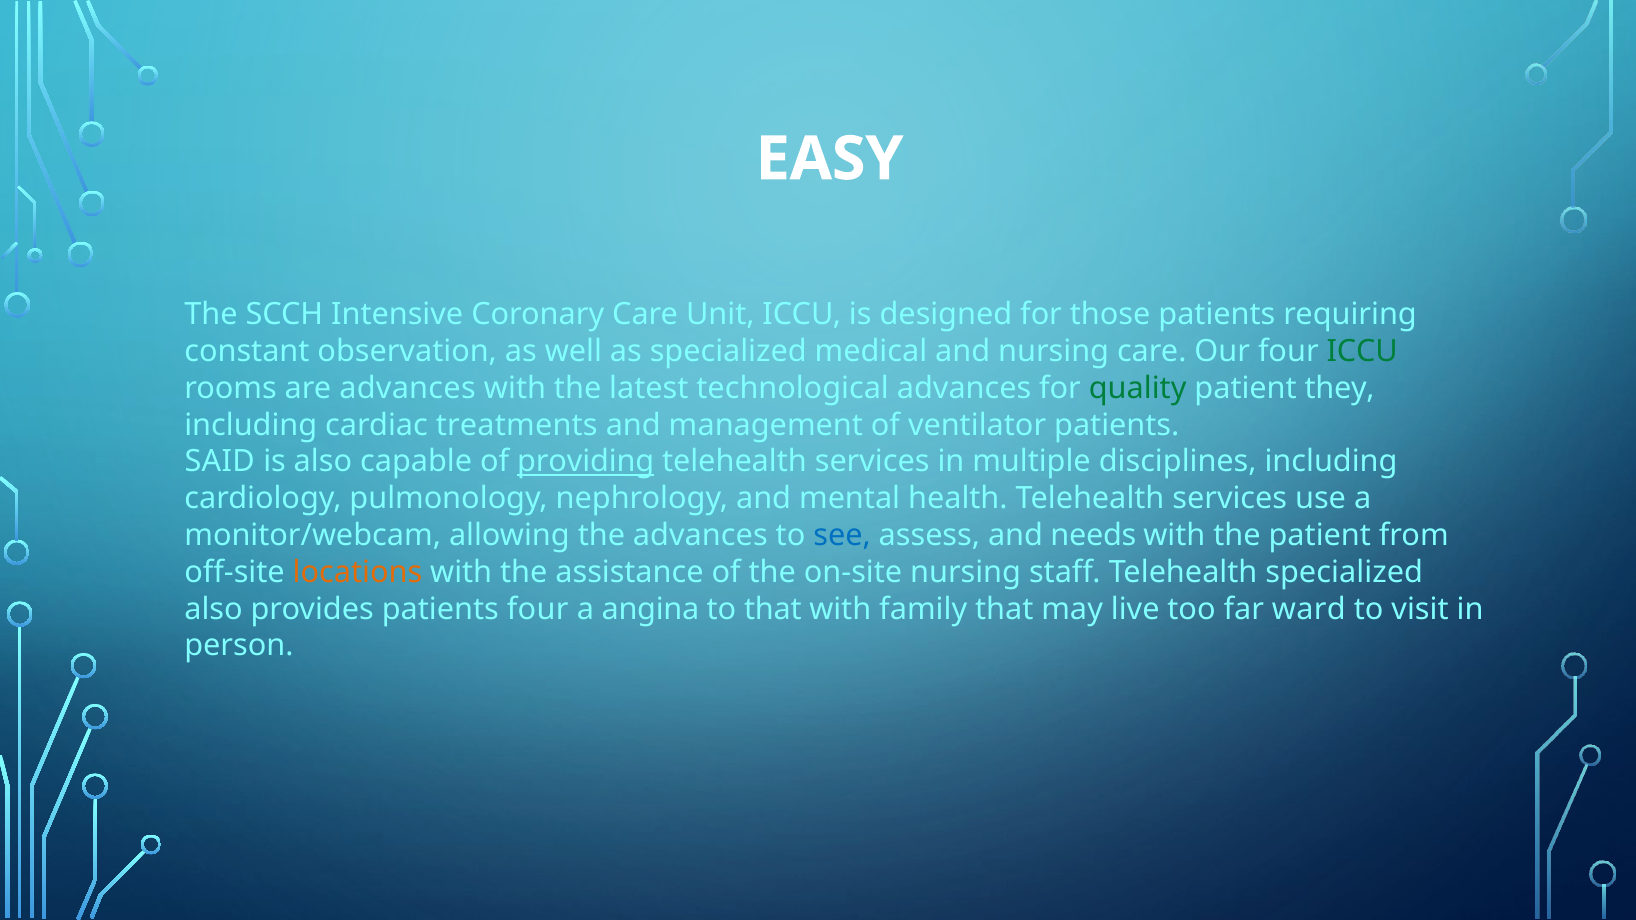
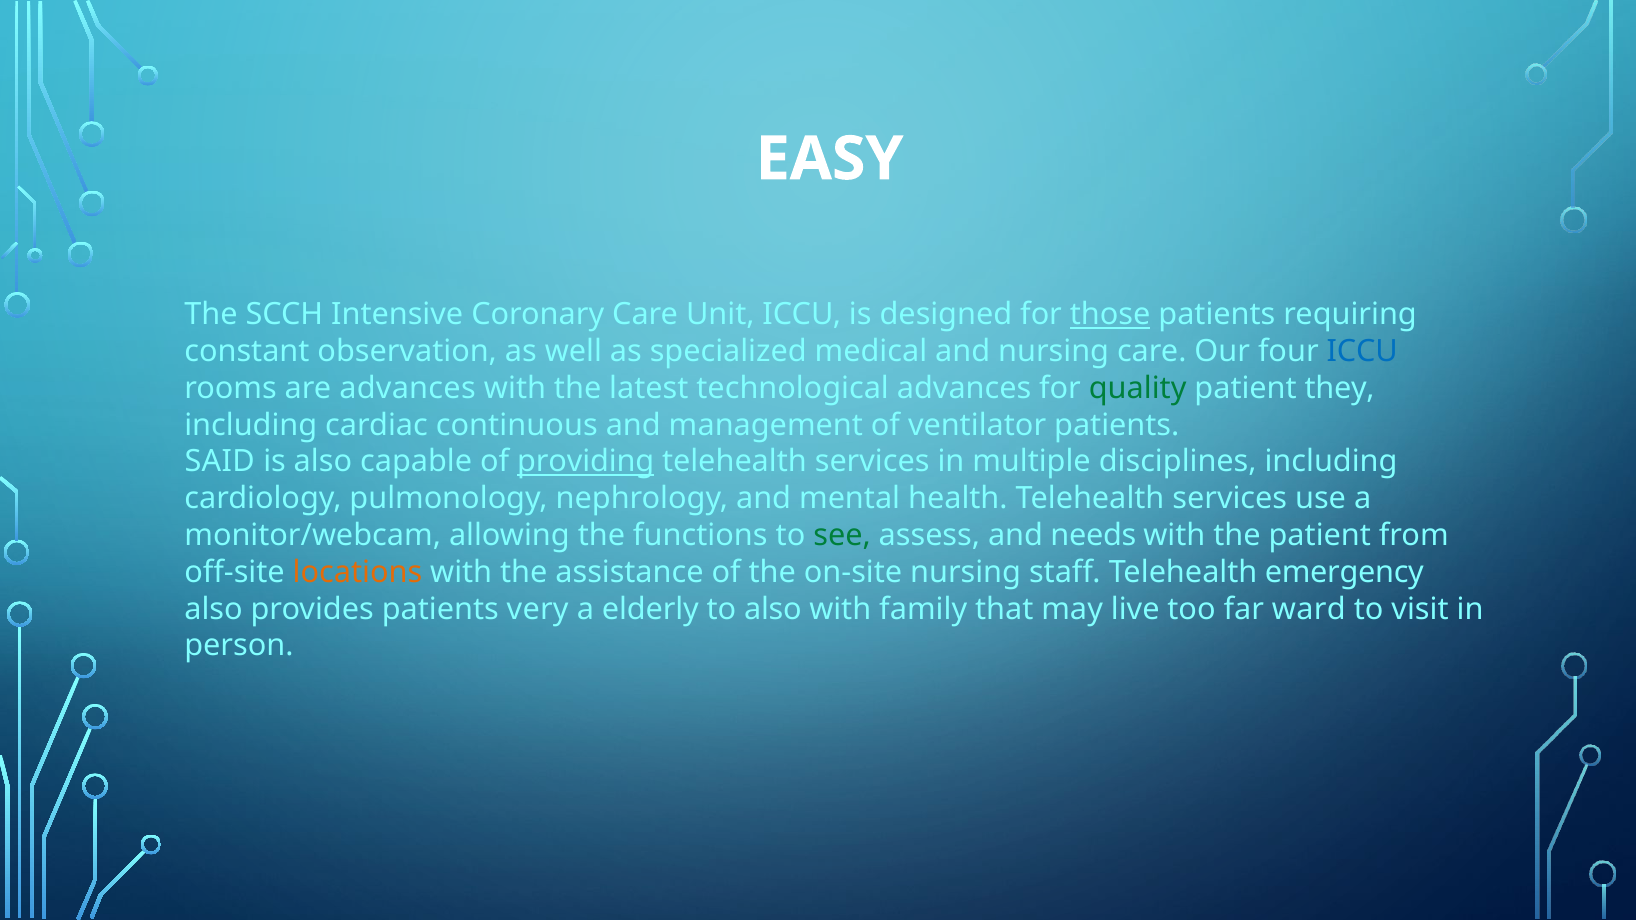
those underline: none -> present (1110, 315)
ICCU colour: green -> blue (1362, 352)
treatments: treatments -> continuous (517, 425)
the advances: advances -> functions (700, 536)
see colour: blue -> green (842, 536)
Telehealth specialized: specialized -> emergency (1344, 572)
patients four: four -> very (538, 609)
angina: angina -> elderly (650, 609)
to that: that -> also (773, 609)
